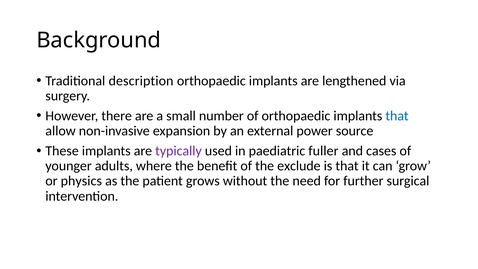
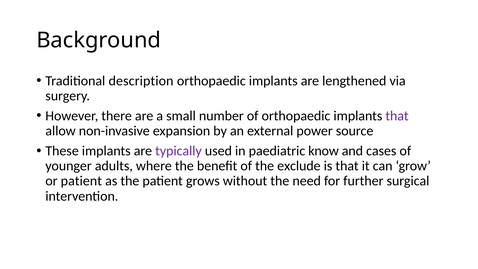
that colour: blue -> purple (397, 116)
fuller: fuller -> know (324, 151)
or physics: physics -> patient (81, 181)
